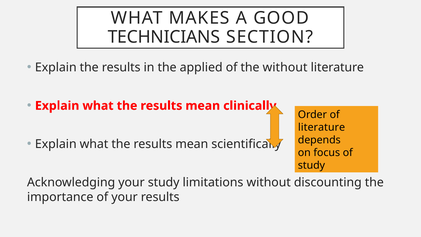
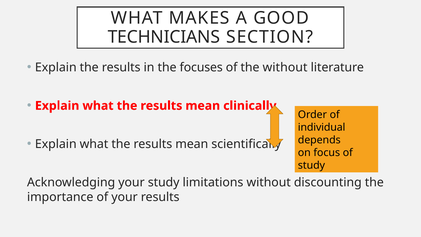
applied: applied -> focuses (201, 67)
literature: literature -> individual (322, 127)
